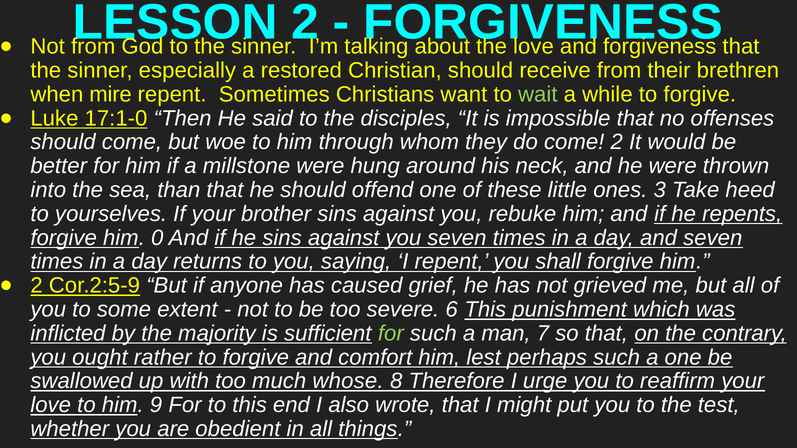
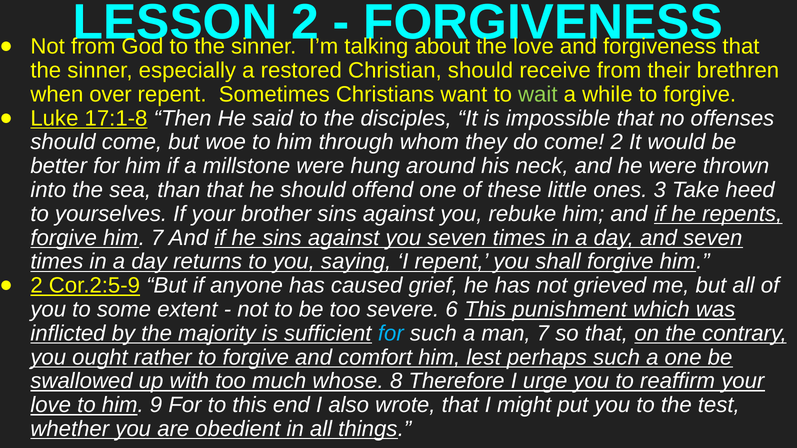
mire: mire -> over (111, 94)
17:1-0: 17:1-0 -> 17:1-8 (116, 118)
him 0: 0 -> 7 (157, 238)
for colour: light green -> light blue (391, 334)
